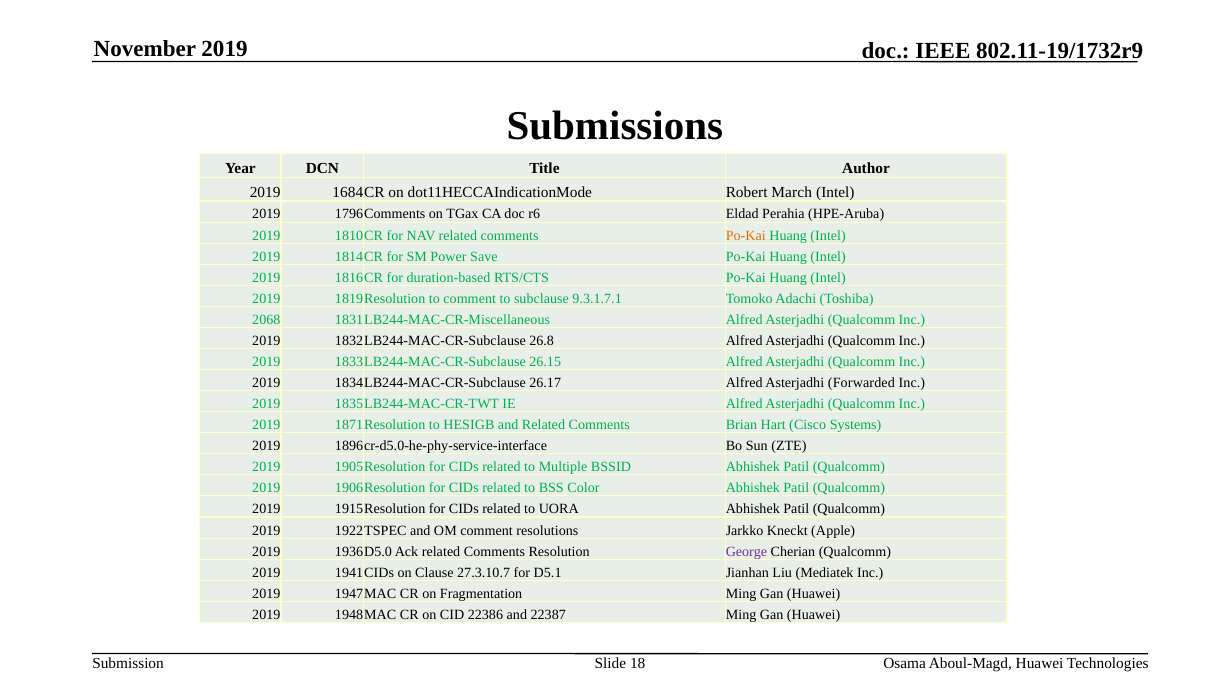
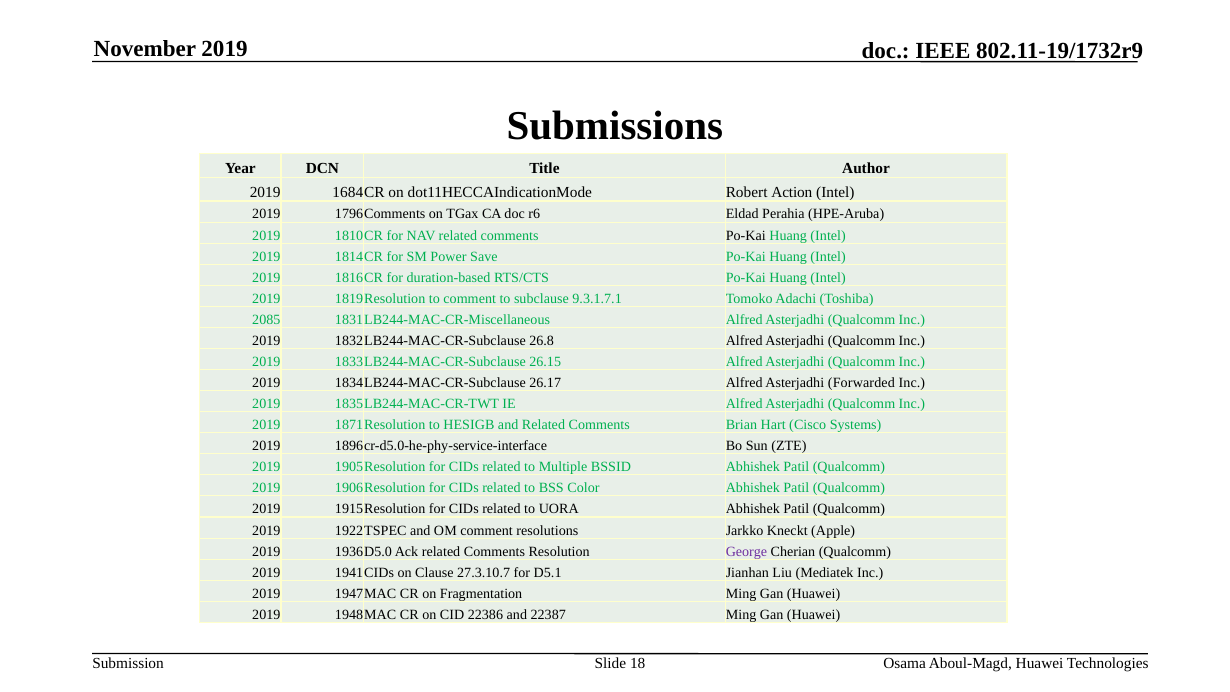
March: March -> Action (792, 193)
Po-Kai colour: orange -> black (746, 235)
2068: 2068 -> 2085 (266, 320)
